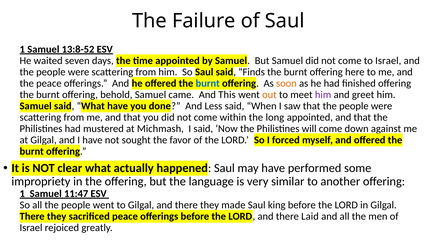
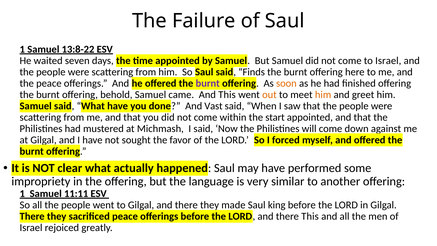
13:8-52: 13:8-52 -> 13:8-22 (78, 49)
burnt colour: blue -> purple (208, 83)
him colour: purple -> orange (323, 95)
Less: Less -> Vast (214, 106)
long: long -> start (275, 117)
11:47: 11:47 -> 11:11 (76, 194)
there Laid: Laid -> This (310, 216)
